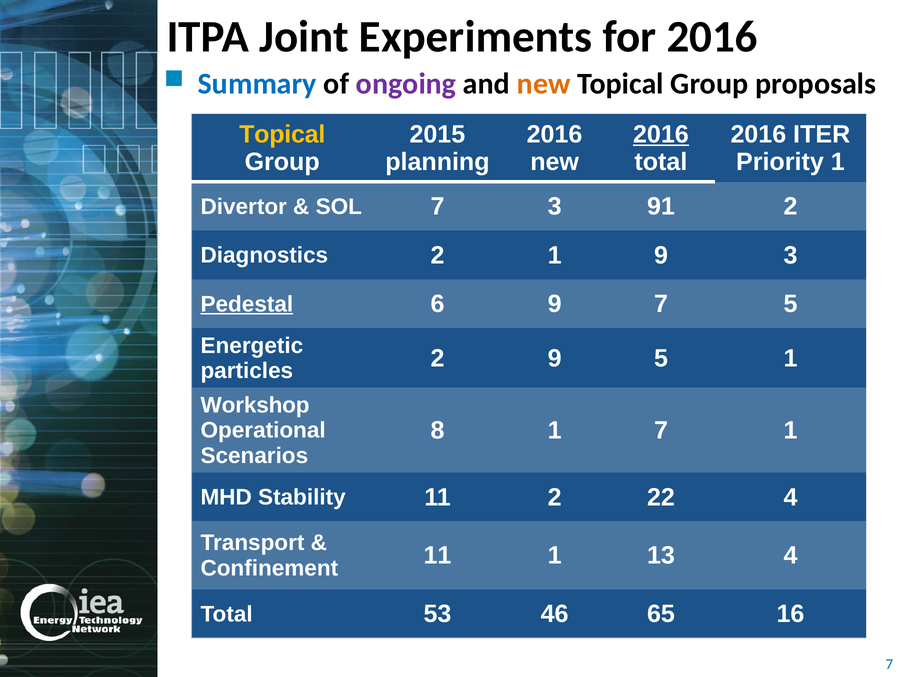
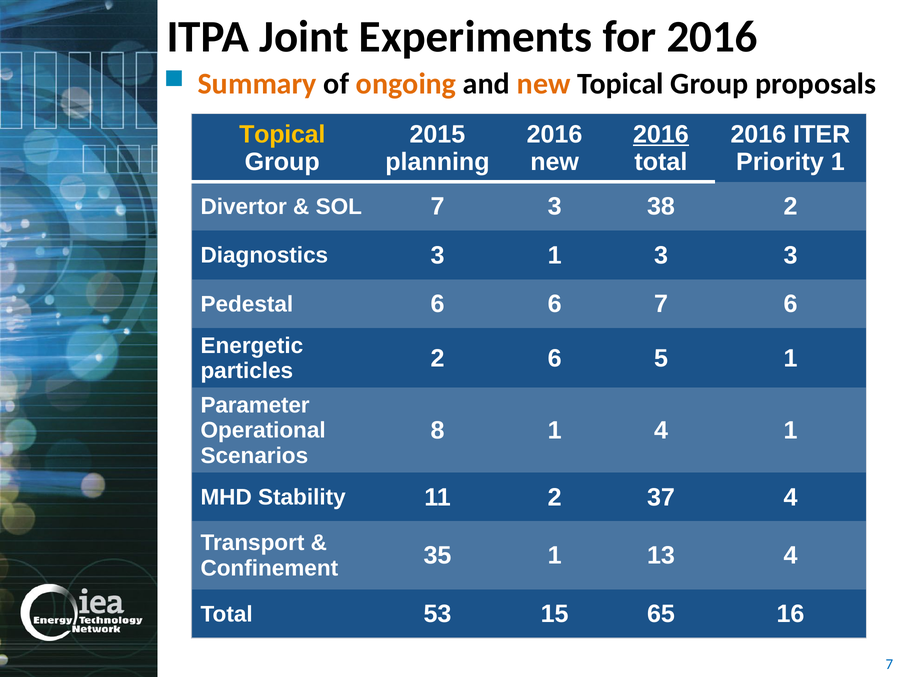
Summary colour: blue -> orange (257, 84)
ongoing colour: purple -> orange (406, 84)
91: 91 -> 38 (661, 207)
Diagnostics 2: 2 -> 3 (438, 255)
1 9: 9 -> 3 (661, 255)
Pedestal underline: present -> none (247, 304)
6 9: 9 -> 6 (555, 304)
7 5: 5 -> 6 (791, 304)
2 9: 9 -> 6 (555, 358)
Workshop: Workshop -> Parameter (255, 405)
1 7: 7 -> 4 (661, 430)
22: 22 -> 37 (661, 497)
Confinement 11: 11 -> 35 (437, 555)
46: 46 -> 15 (555, 614)
